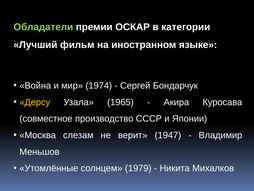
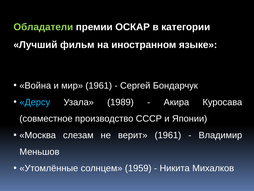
мир 1974: 1974 -> 1961 (99, 85)
Дерсу colour: yellow -> light blue (35, 102)
1965: 1965 -> 1989 (120, 102)
верит 1947: 1947 -> 1961 (168, 135)
1979: 1979 -> 1959 (138, 168)
